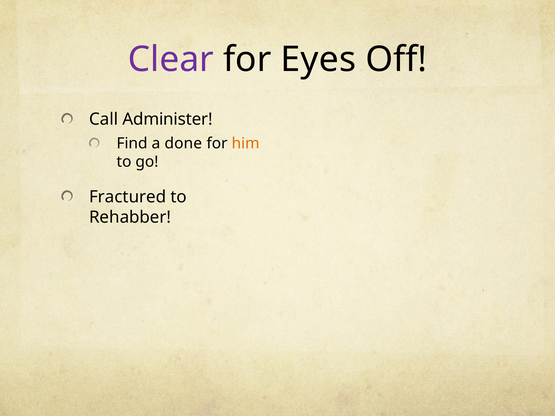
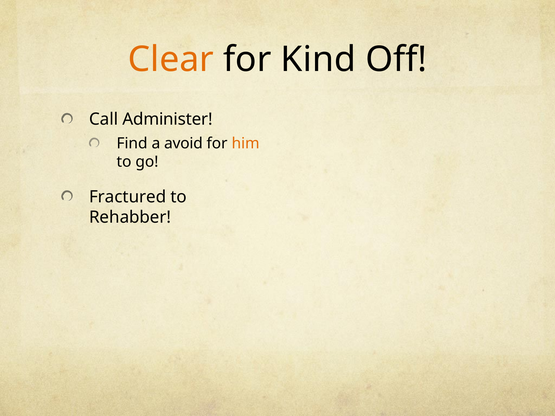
Clear colour: purple -> orange (171, 59)
Eyes: Eyes -> Kind (318, 59)
done: done -> avoid (183, 143)
